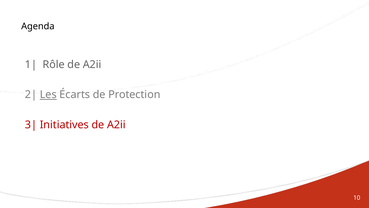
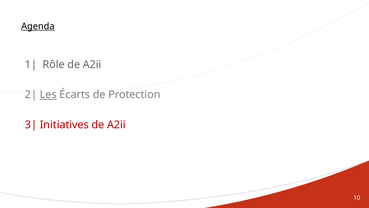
Agenda underline: none -> present (38, 26)
